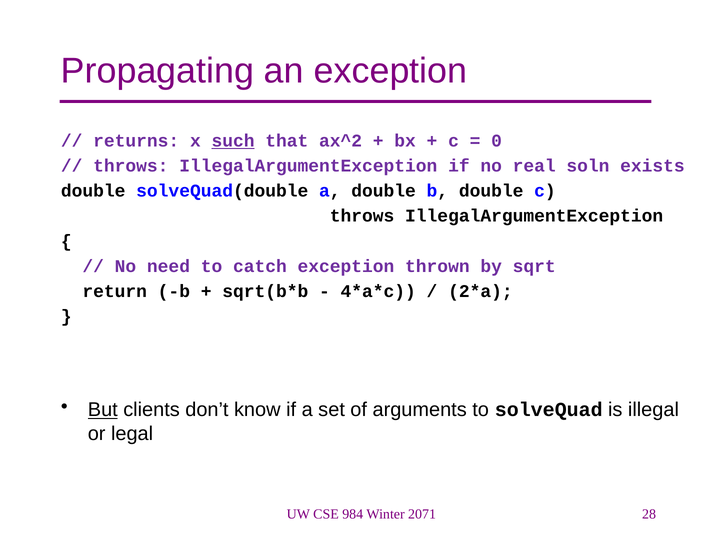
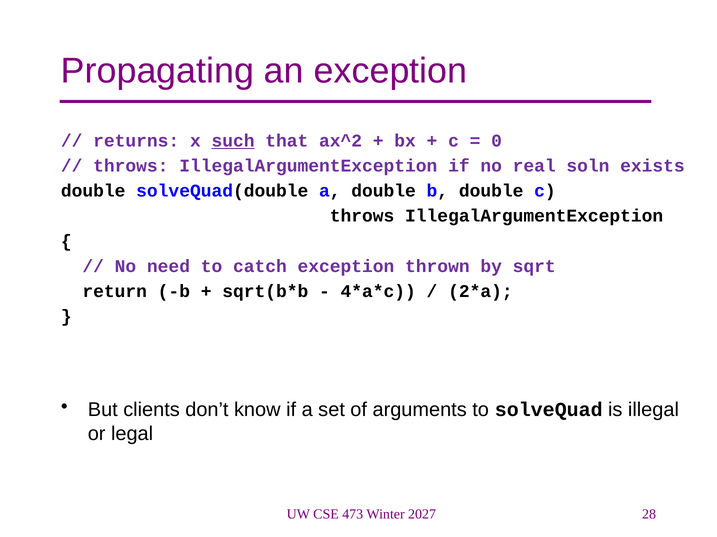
But underline: present -> none (103, 410)
984: 984 -> 473 (353, 515)
2071: 2071 -> 2027 (422, 515)
